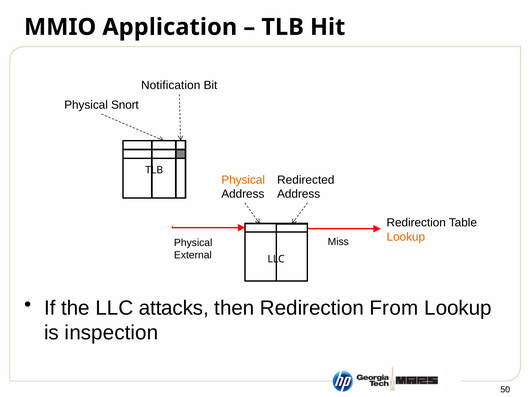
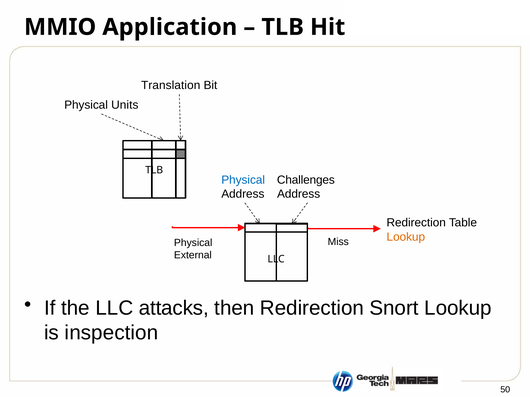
Notification: Notification -> Translation (171, 86)
Snort: Snort -> Units (125, 105)
Physical colour: orange -> blue (243, 180)
Redirected: Redirected -> Challenges (306, 180)
From: From -> Snort (394, 309)
